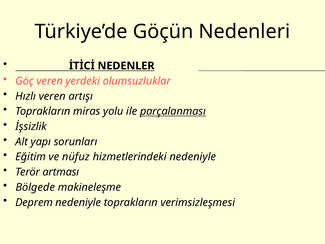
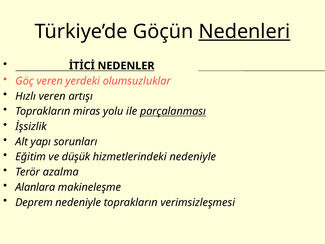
Nedenleri underline: none -> present (244, 31)
nüfuz: nüfuz -> düşük (76, 157)
artması: artması -> azalma (61, 172)
Bölgede: Bölgede -> Alanlara (35, 187)
